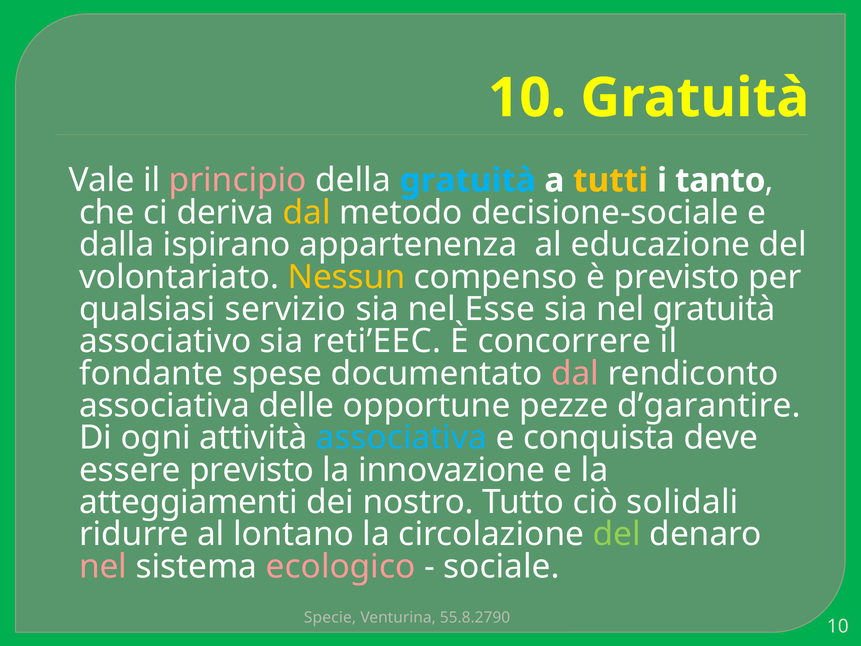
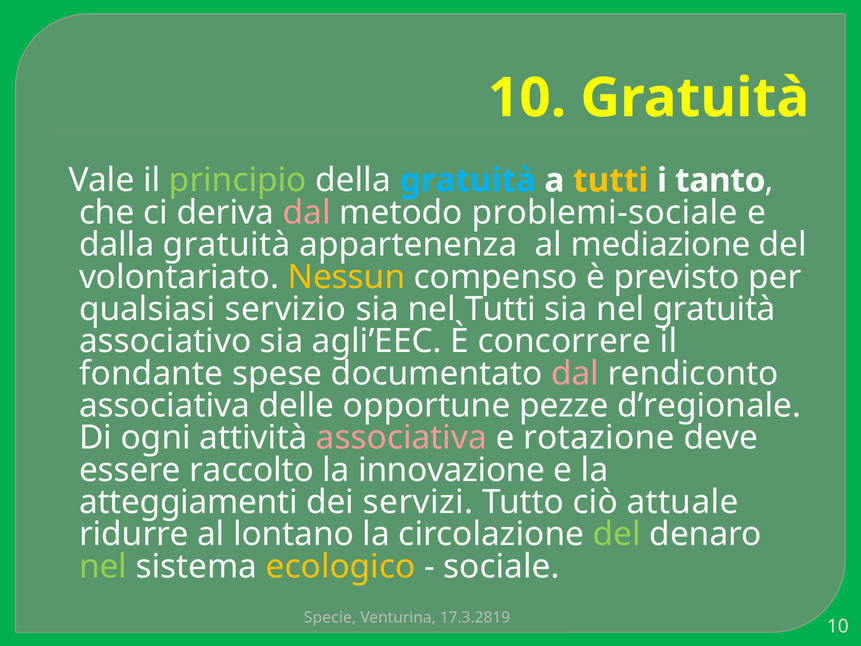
principio colour: pink -> light green (238, 180)
dal colour: yellow -> pink (307, 213)
decisione-sociale: decisione-sociale -> problemi-sociale (605, 213)
dalla ispirano: ispirano -> gratuità (227, 245)
educazione: educazione -> mediazione (661, 245)
nel Esse: Esse -> Tutti (500, 309)
reti’EEC: reti’EEC -> agli’EEC (377, 341)
d’garantire: d’garantire -> d’regionale (709, 406)
associativa colour: light blue -> pink (401, 438)
conquista: conquista -> rotazione (599, 438)
essere previsto: previsto -> raccolto (252, 470)
nostro: nostro -> servizi (418, 502)
solidali: solidali -> attuale (683, 502)
nel colour: pink -> light green (103, 566)
ecologico colour: pink -> yellow (341, 566)
55.8.2790: 55.8.2790 -> 17.3.2819 (475, 617)
